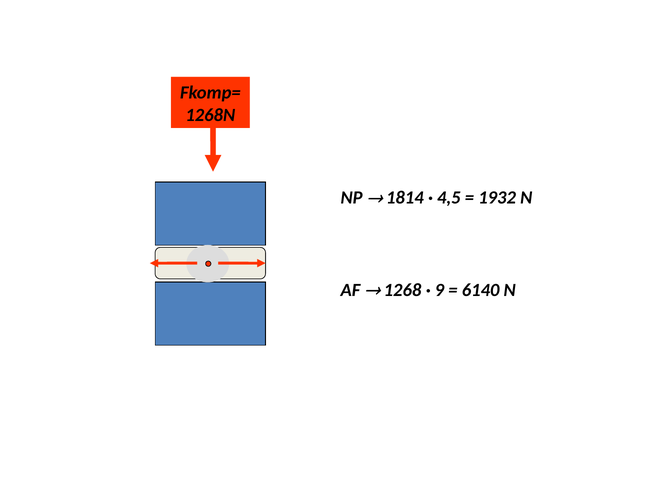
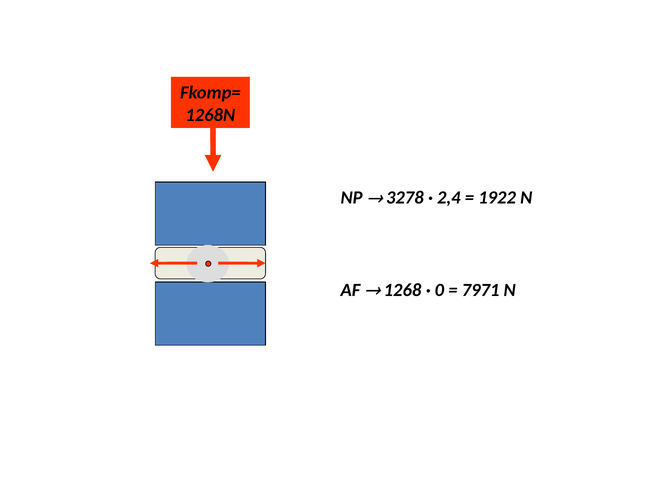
1814: 1814 -> 3278 (405, 198)
4,5: 4,5 -> 2,4 (449, 198)
1932: 1932 -> 1922 (497, 198)
9: 9 -> 0 (439, 290)
6140: 6140 -> 7971 (481, 290)
